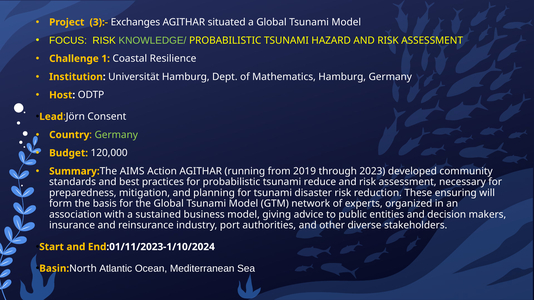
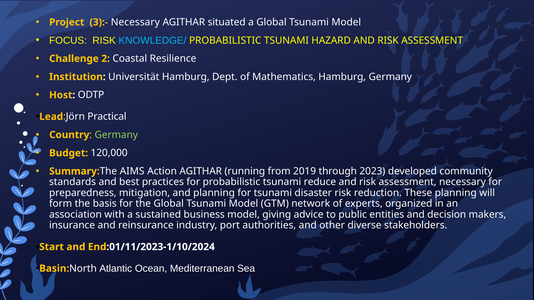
3):- Exchanges: Exchanges -> Necessary (135, 22)
KNOWLEDGE/ colour: light green -> light blue (152, 40)
1: 1 -> 2 (106, 59)
Consent: Consent -> Practical (107, 117)
These ensuring: ensuring -> planning (456, 193)
